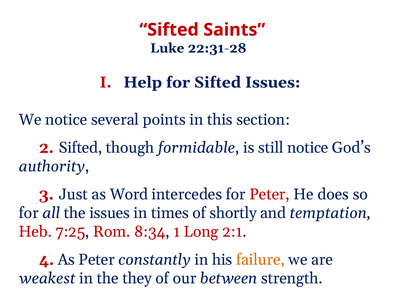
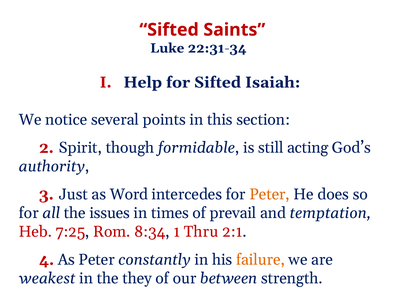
22:31-28: 22:31-28 -> 22:31-34 (217, 48)
Sifted Issues: Issues -> Isaiah (273, 82)
2 Sifted: Sifted -> Spirit (80, 148)
still notice: notice -> acting (308, 148)
Peter colour: red -> orange (270, 194)
shortly: shortly -> prevail (233, 213)
Long: Long -> Thru (201, 232)
